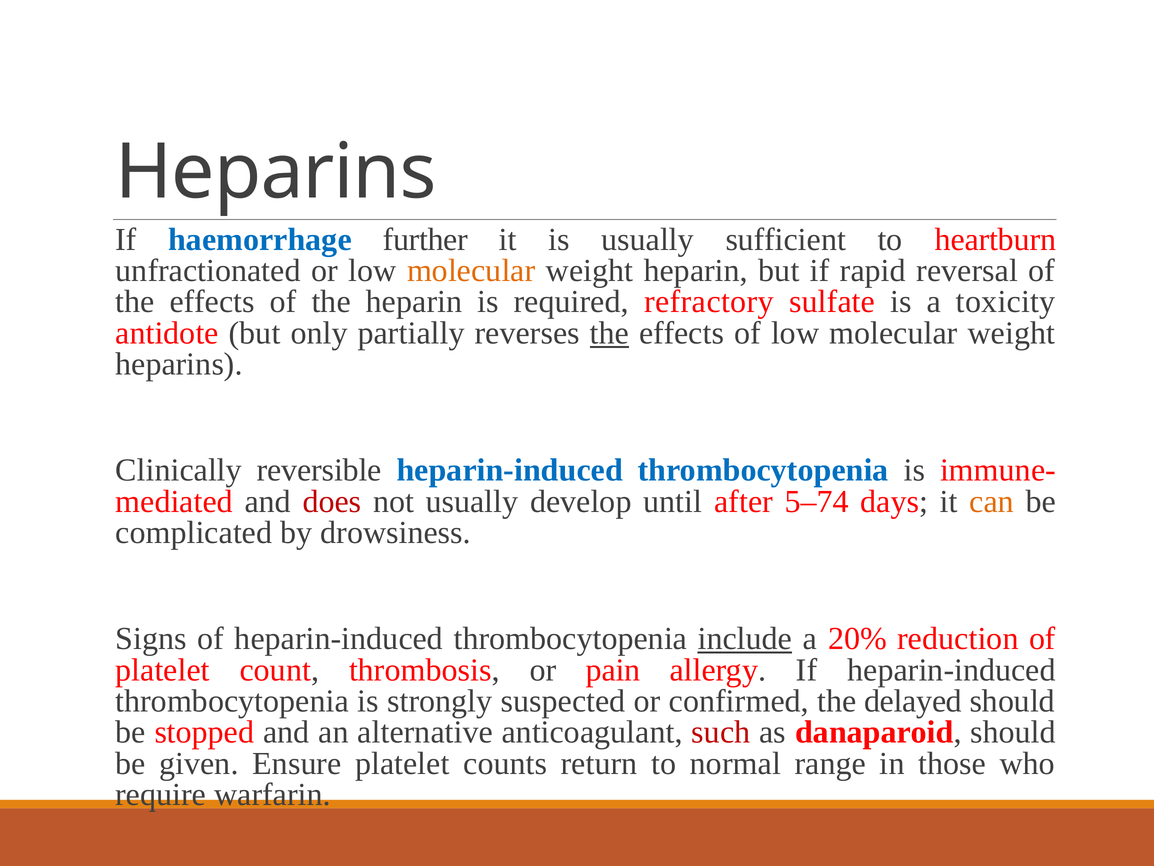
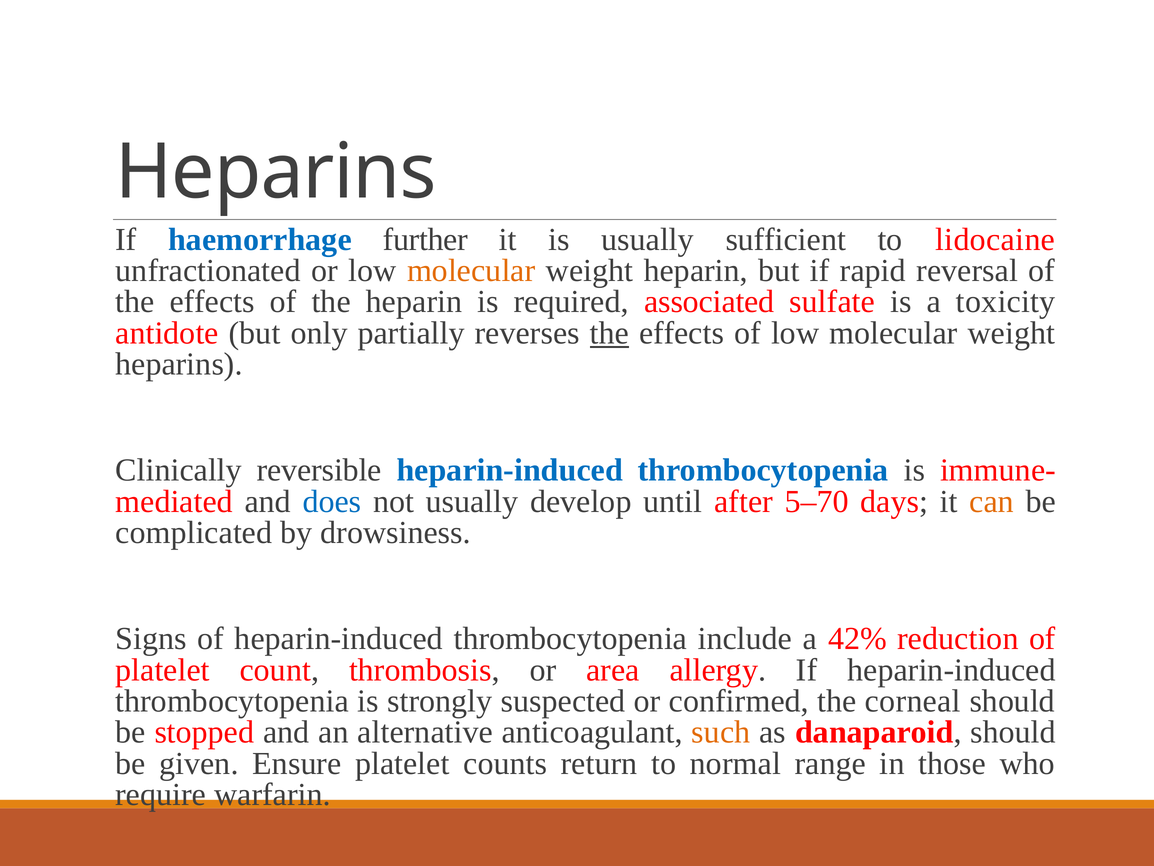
heartburn: heartburn -> lidocaine (995, 239)
refractory: refractory -> associated (709, 302)
does colour: red -> blue (332, 501)
5–74: 5–74 -> 5–70 (817, 501)
include underline: present -> none (745, 638)
20%: 20% -> 42% (857, 638)
pain: pain -> area (613, 670)
delayed: delayed -> corneal (913, 701)
such colour: red -> orange (721, 732)
